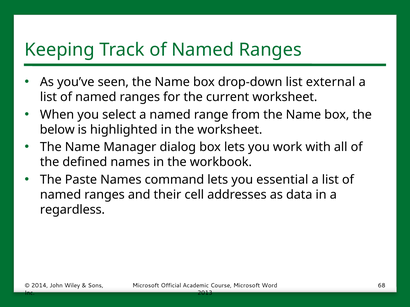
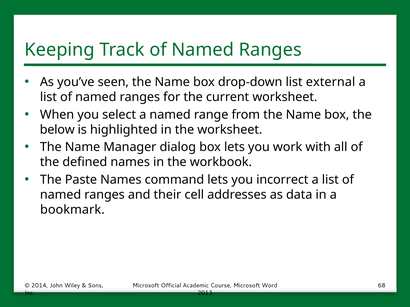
essential: essential -> incorrect (282, 180)
regardless: regardless -> bookmark (72, 210)
